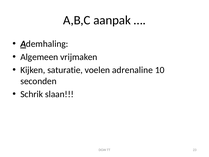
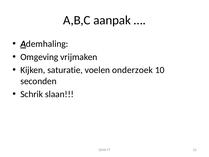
Algemeen: Algemeen -> Omgeving (39, 57)
adrenaline: adrenaline -> onderzoek (132, 70)
